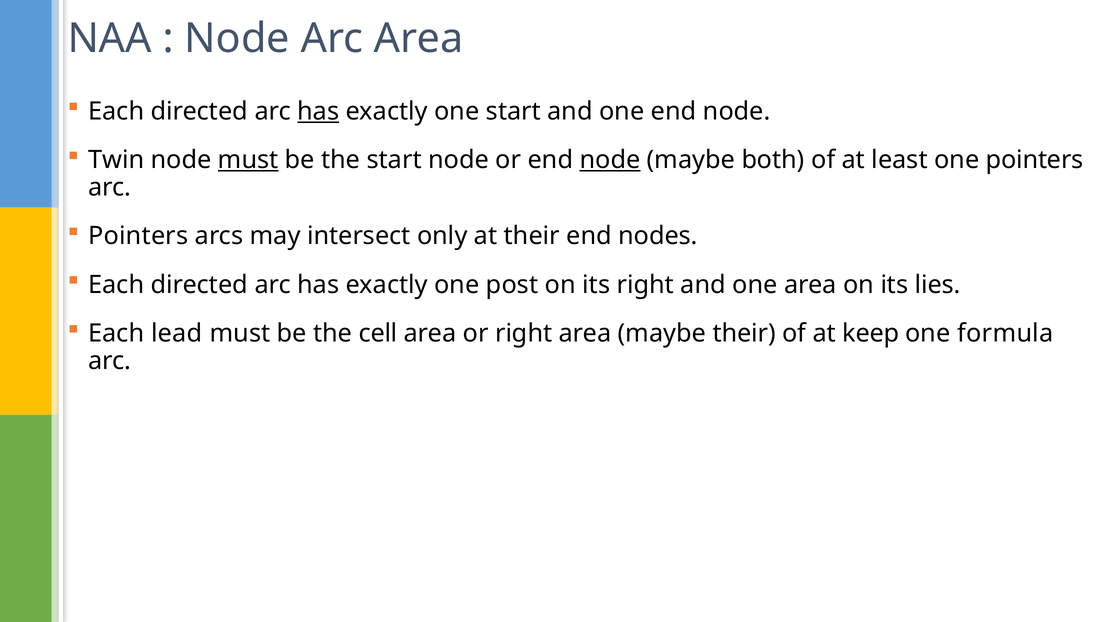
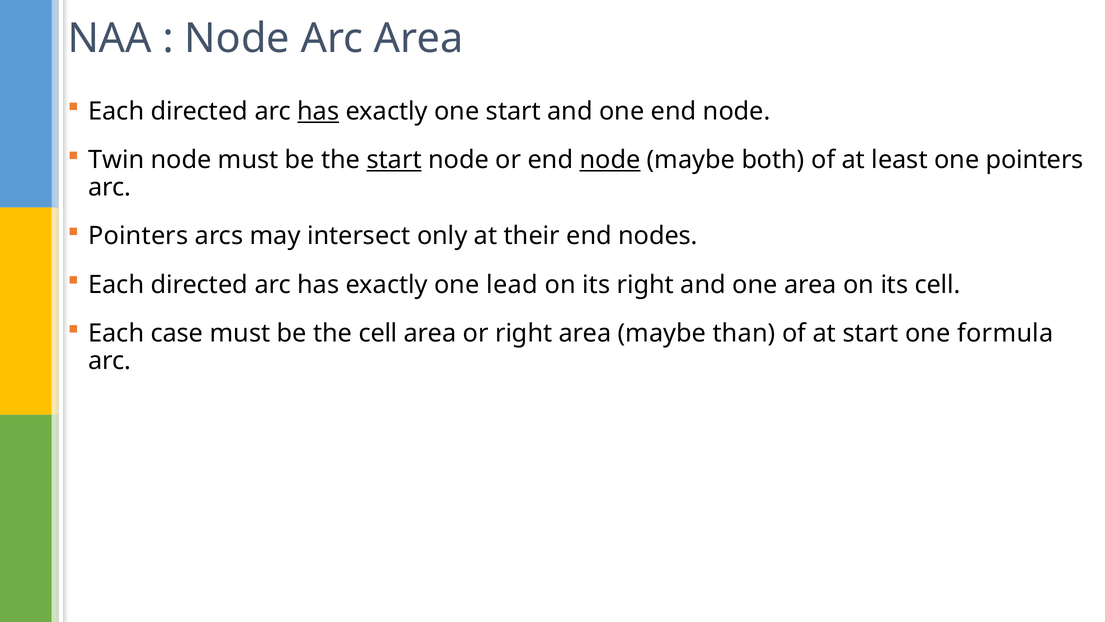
must underline: present -> none (248, 160)
start underline: none -> present (394, 160)
post: post -> lead (512, 285)
its lies: lies -> cell (938, 285)
lead: lead -> case (177, 333)
maybe their: their -> than (744, 333)
at keep: keep -> start (871, 333)
